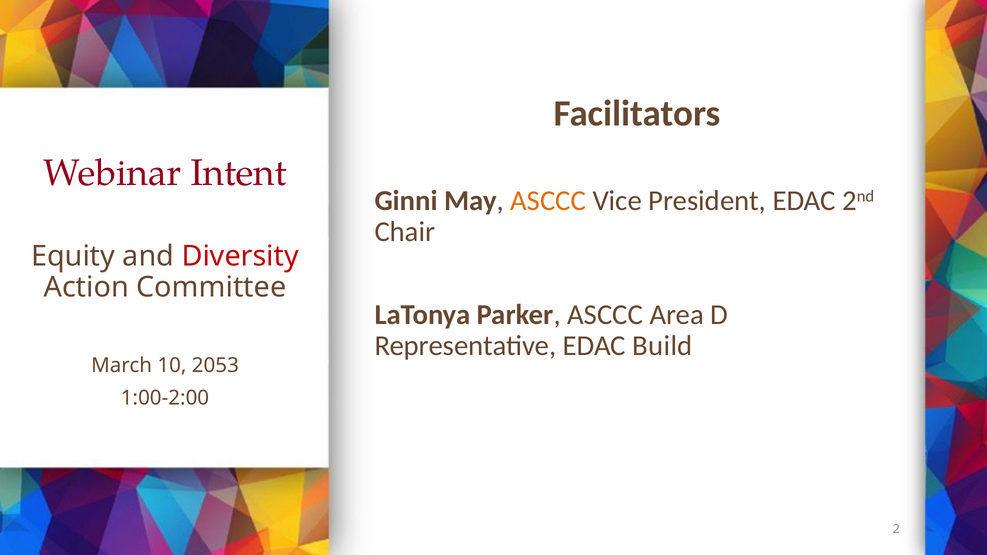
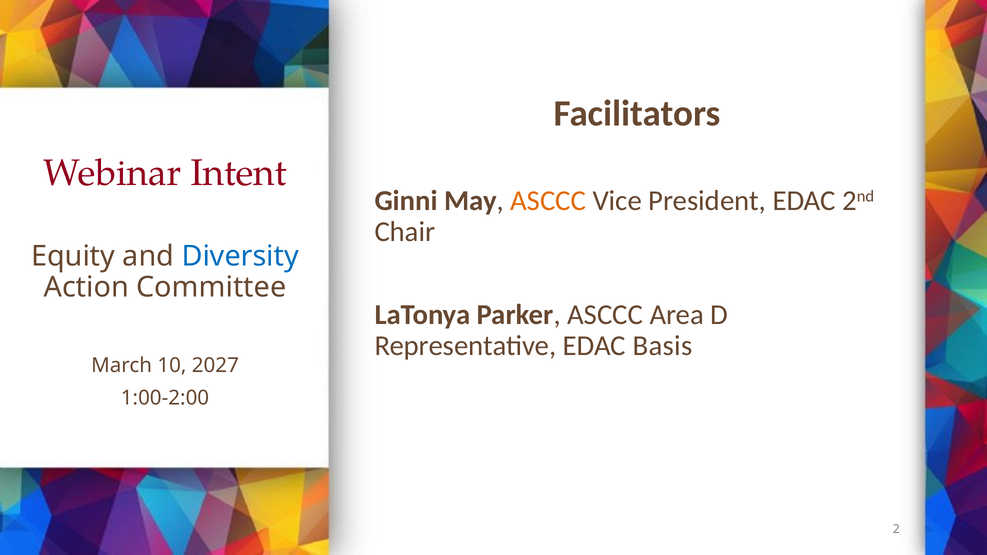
Diversity colour: red -> blue (240, 256)
Build: Build -> Basis (662, 346)
2053: 2053 -> 2027 (215, 366)
